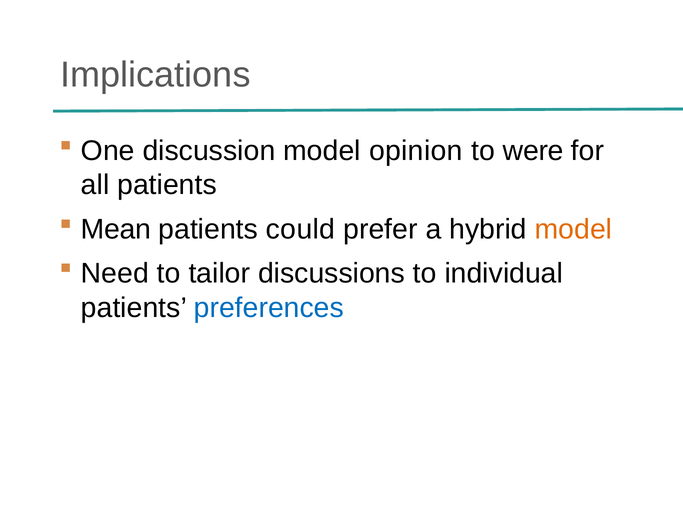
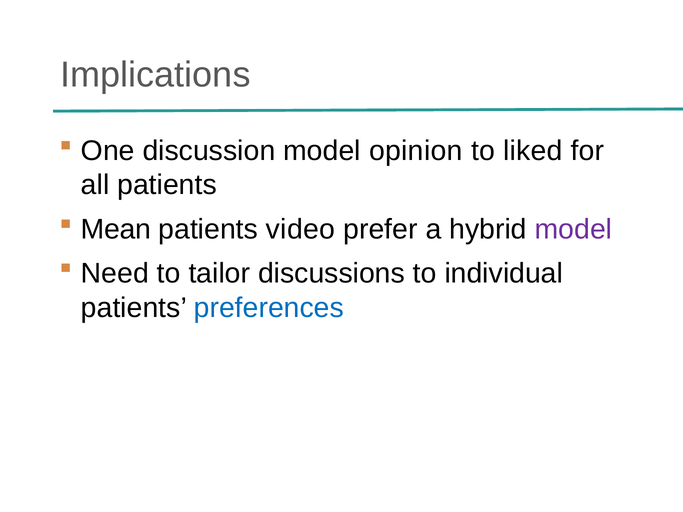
were: were -> liked (533, 151)
could: could -> video (300, 229)
model colour: orange -> purple (573, 229)
